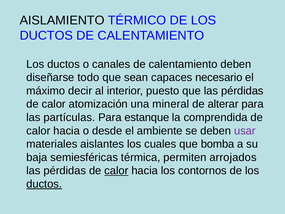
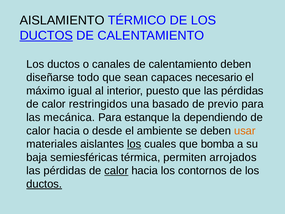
DUCTOS underline: none -> present (46, 35)
decir: decir -> igual (80, 91)
atomización: atomización -> restringidos (98, 104)
mineral: mineral -> basado (171, 104)
alterar: alterar -> previo (223, 104)
partículas: partículas -> mecánica (69, 117)
comprendida: comprendida -> dependiendo (216, 117)
usar colour: purple -> orange (245, 131)
los underline: none -> present (134, 144)
